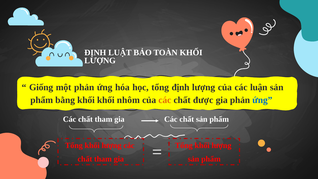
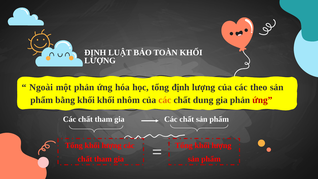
Giống: Giống -> Ngoài (41, 87)
luận: luận -> theo (259, 87)
được: được -> dung (203, 100)
ứng colour: blue -> red (262, 100)
